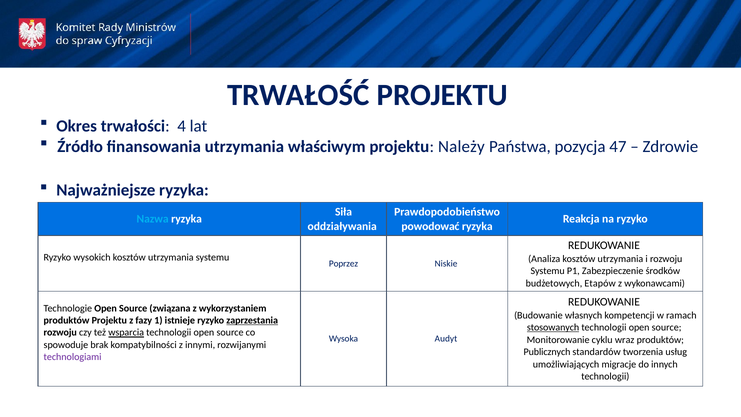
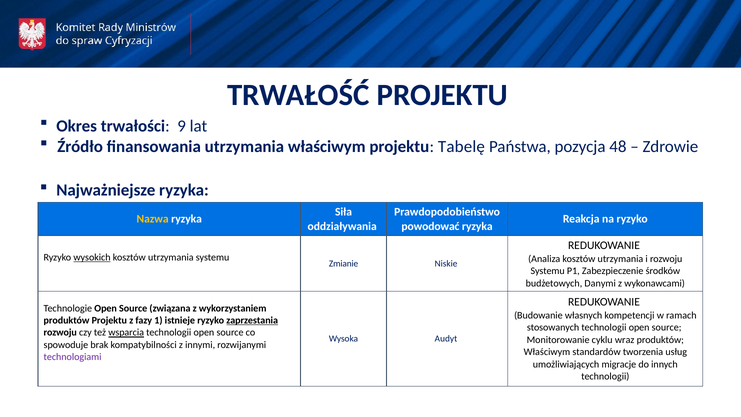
4: 4 -> 9 (182, 126)
Należy: Należy -> Tabelę (461, 146)
47: 47 -> 48 (618, 146)
Nazwa colour: light blue -> yellow (153, 219)
wysokich underline: none -> present (92, 257)
Poprzez: Poprzez -> Zmianie (344, 263)
Etapów: Etapów -> Danymi (600, 283)
stosowanych underline: present -> none (553, 327)
Publicznych: Publicznych -> Właściwym (547, 352)
